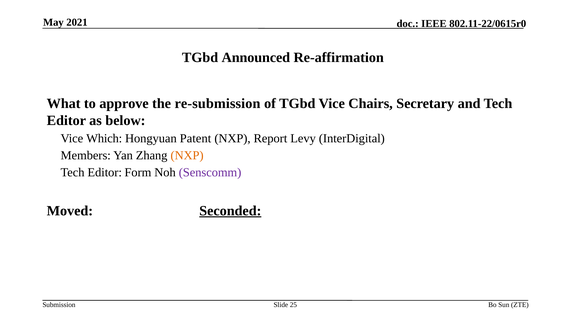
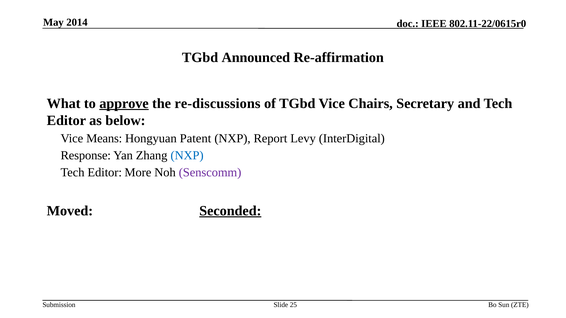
2021: 2021 -> 2014 (77, 23)
approve underline: none -> present (124, 104)
re-submission: re-submission -> re-discussions (217, 104)
Which: Which -> Means (104, 139)
Members: Members -> Response (86, 156)
NXP colour: orange -> blue (187, 156)
Form: Form -> More (138, 173)
